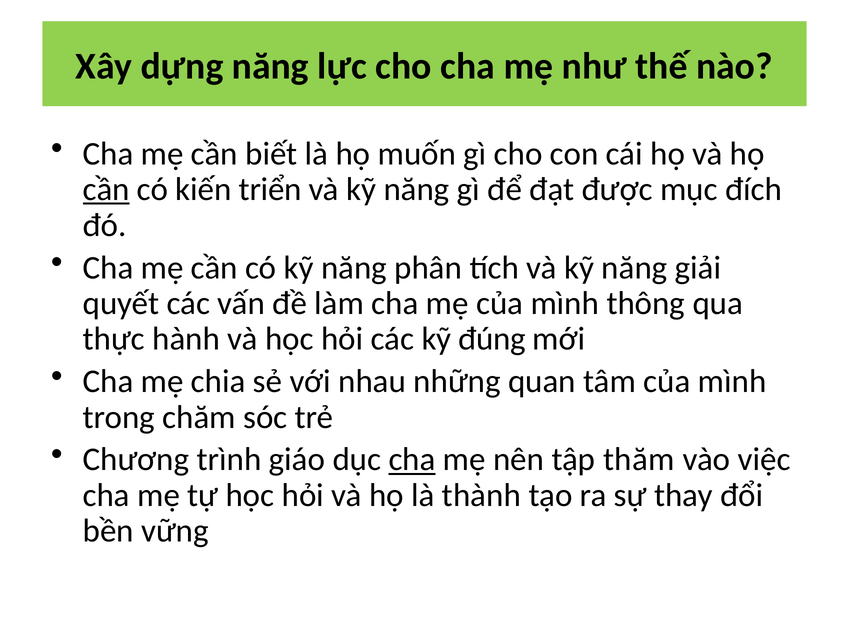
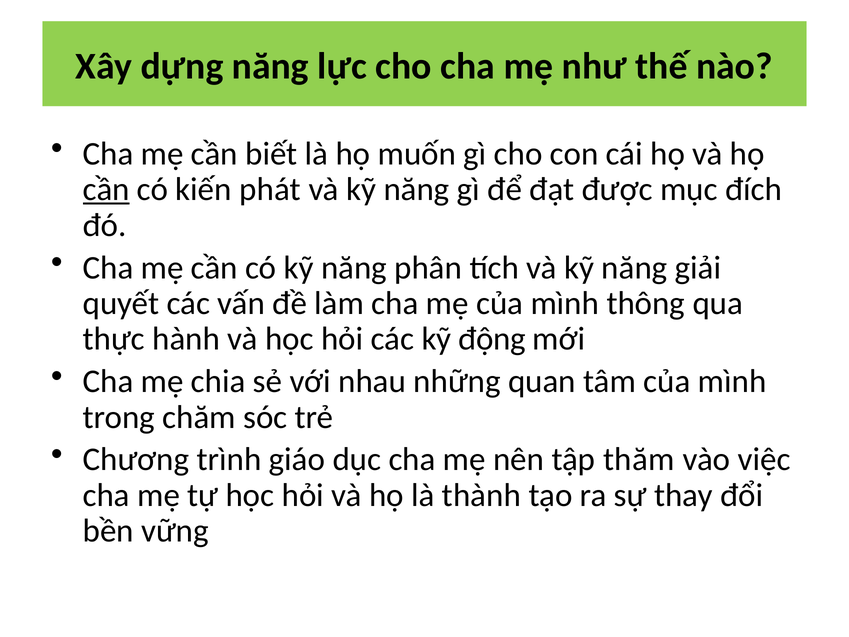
triển: triển -> phát (270, 189)
đúng: đúng -> động (492, 339)
cha underline: present -> none (412, 459)
